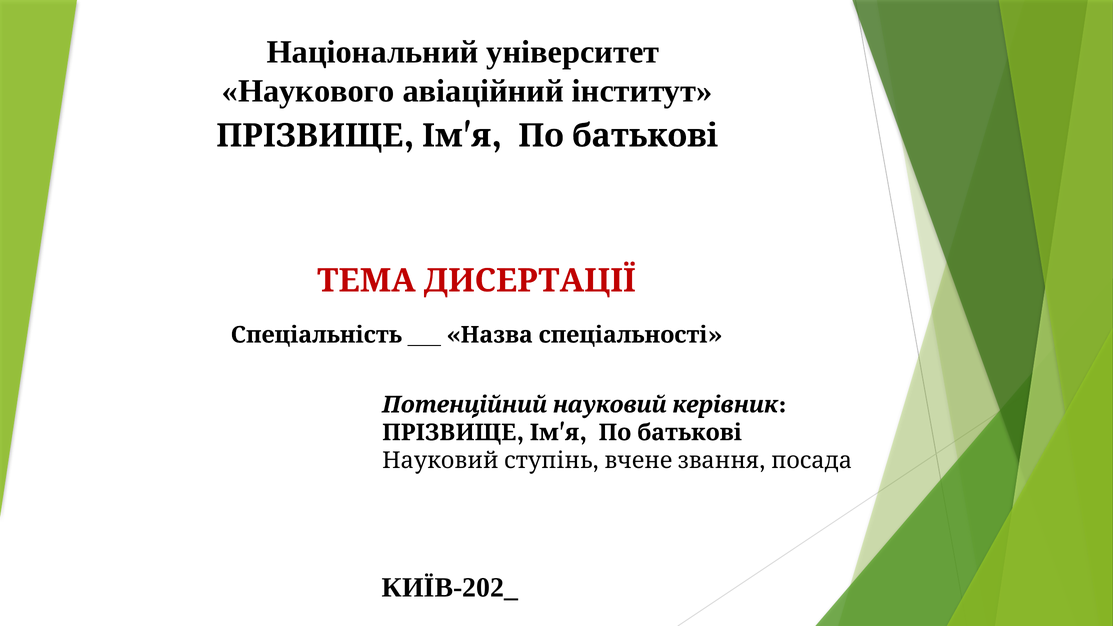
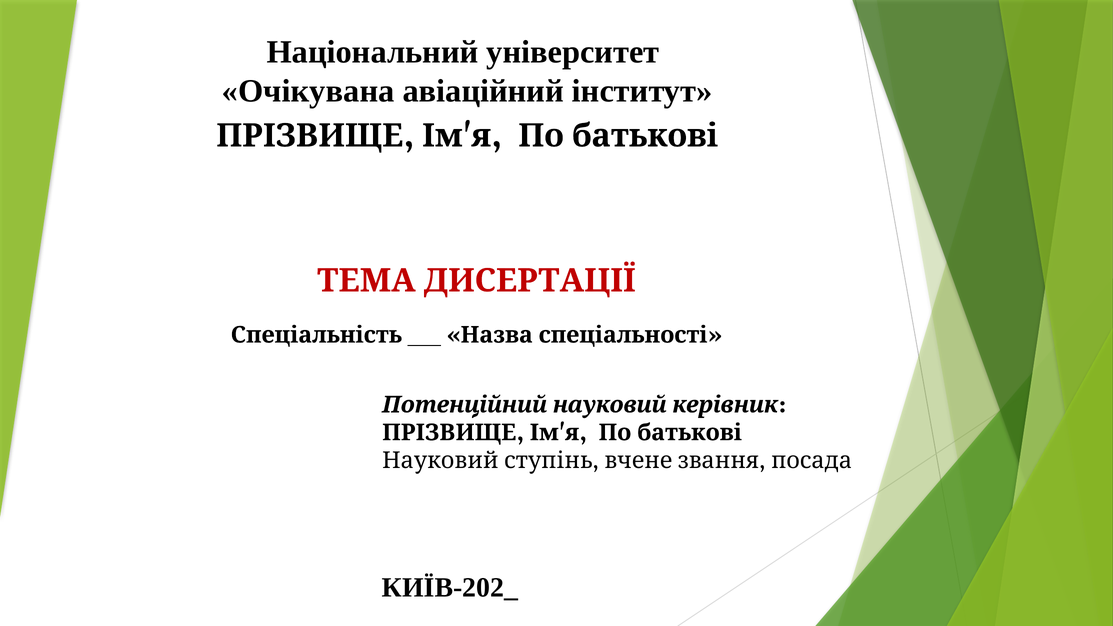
Наукового: Наукового -> Очікувана (308, 91)
